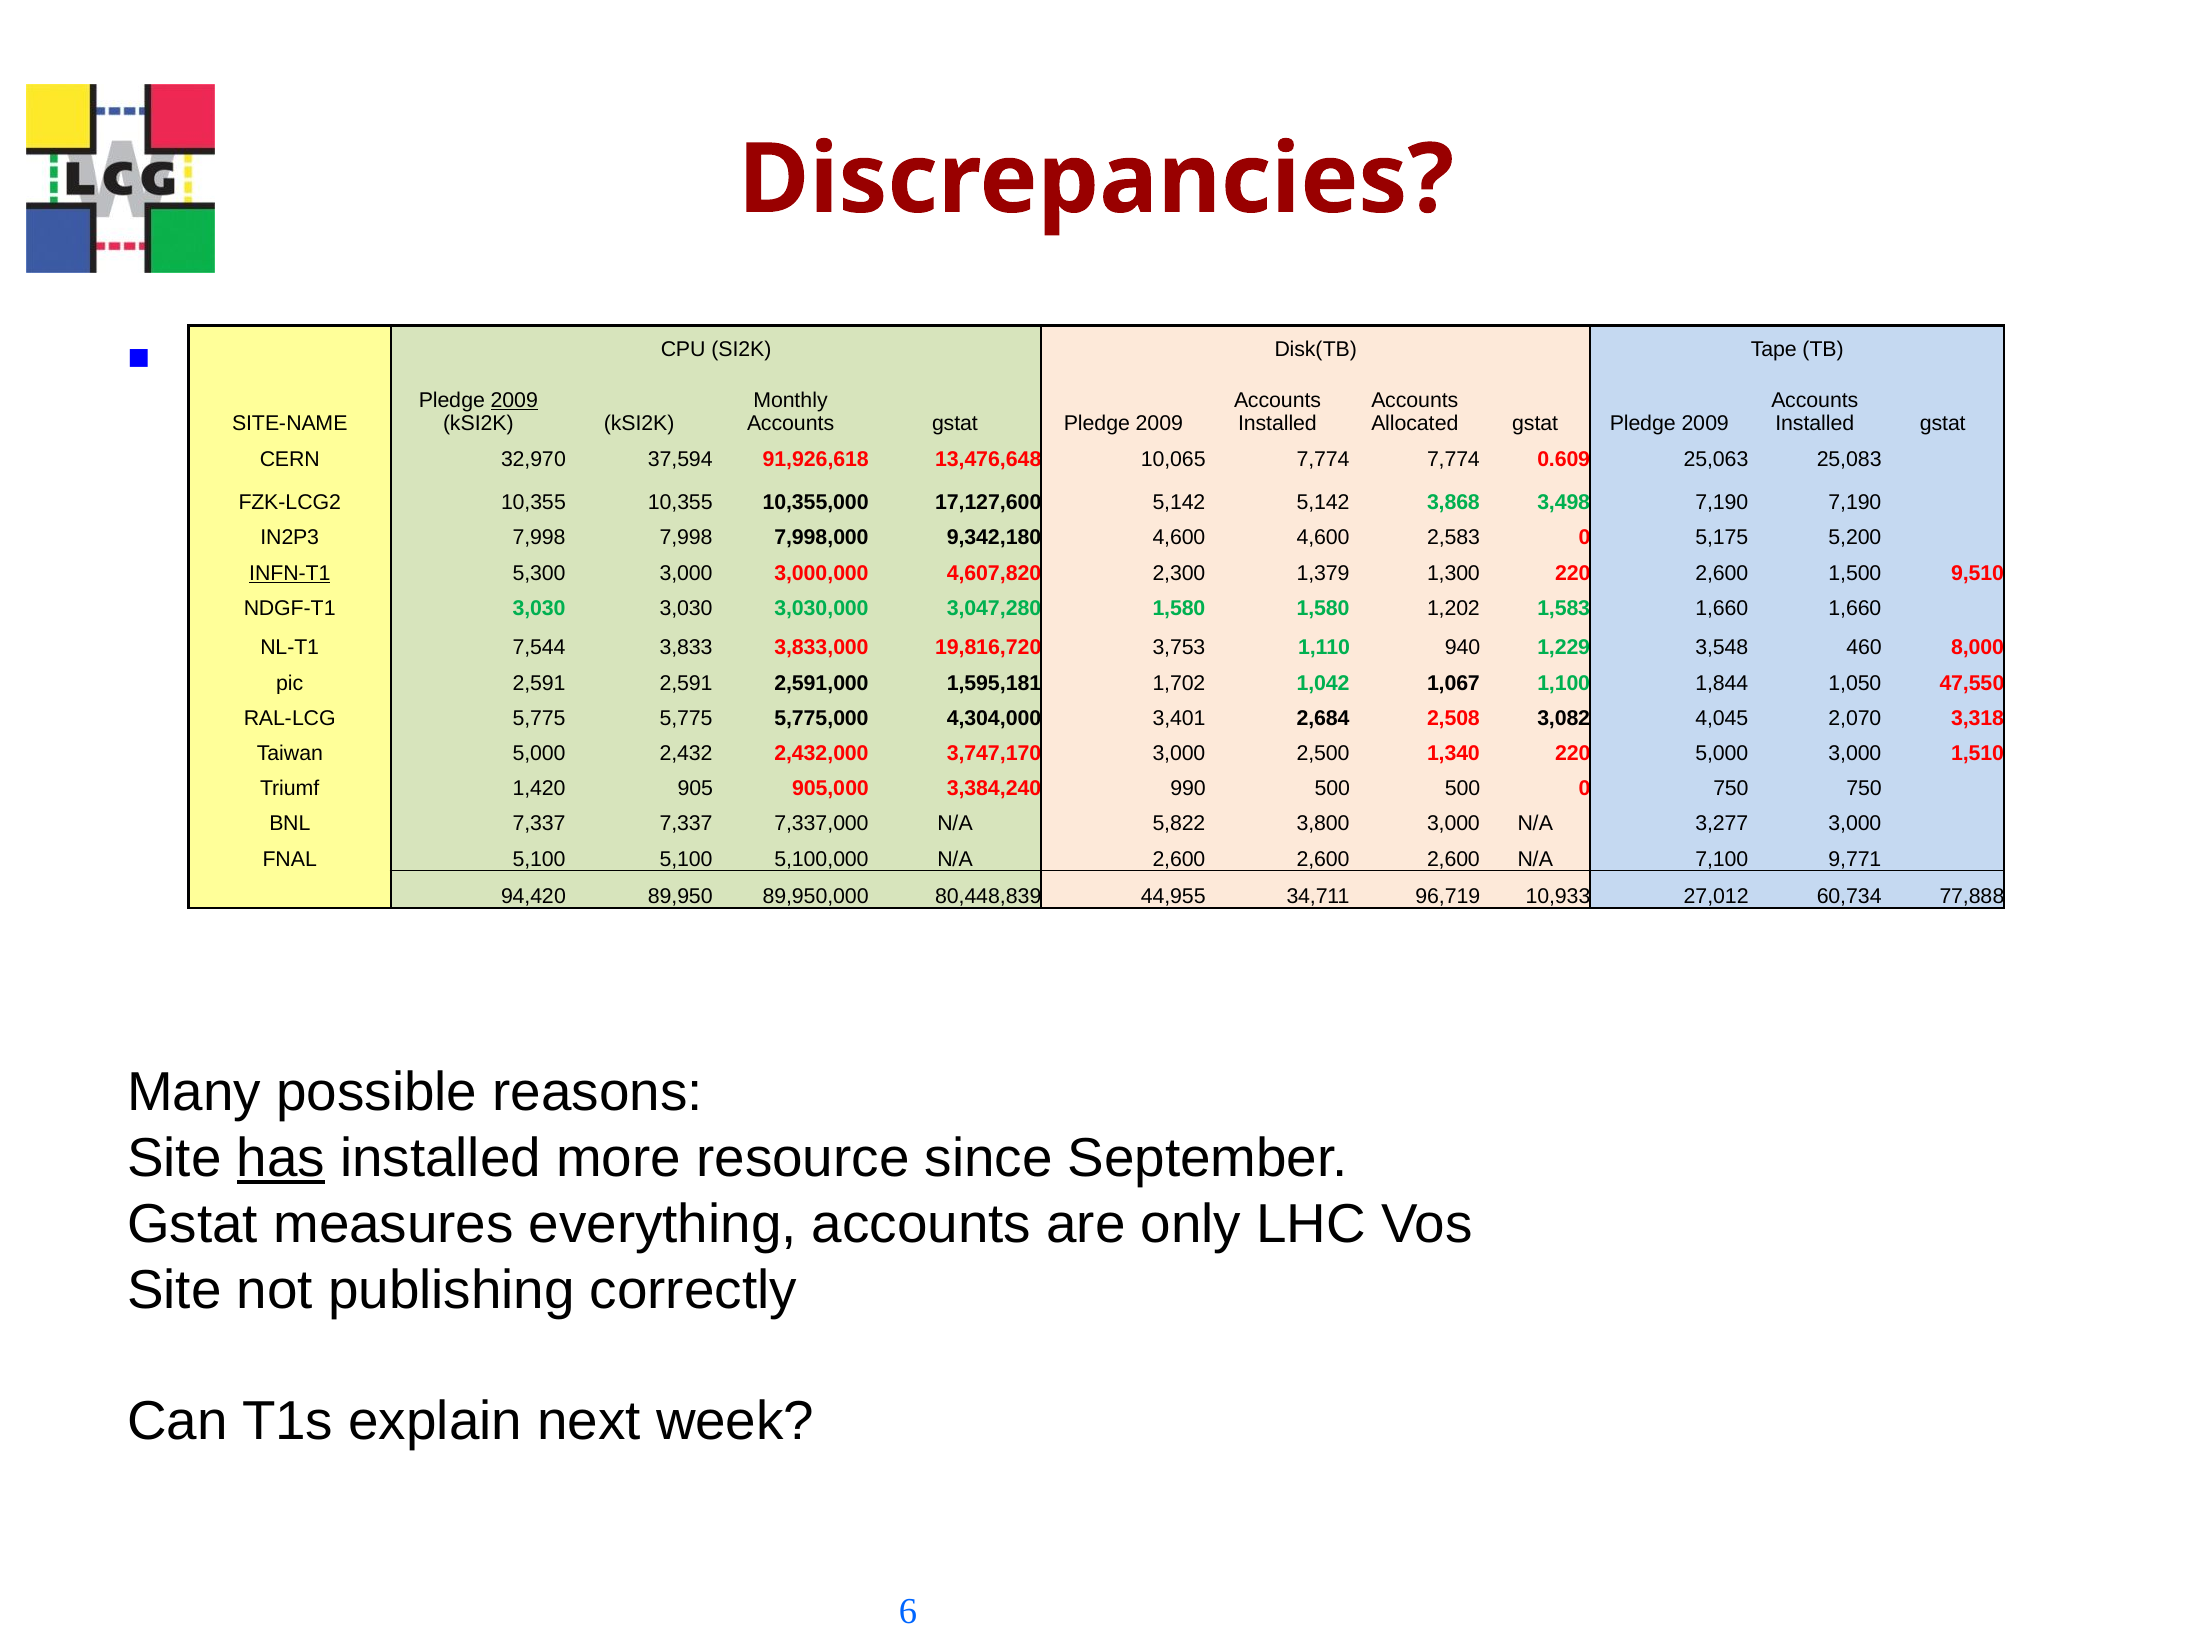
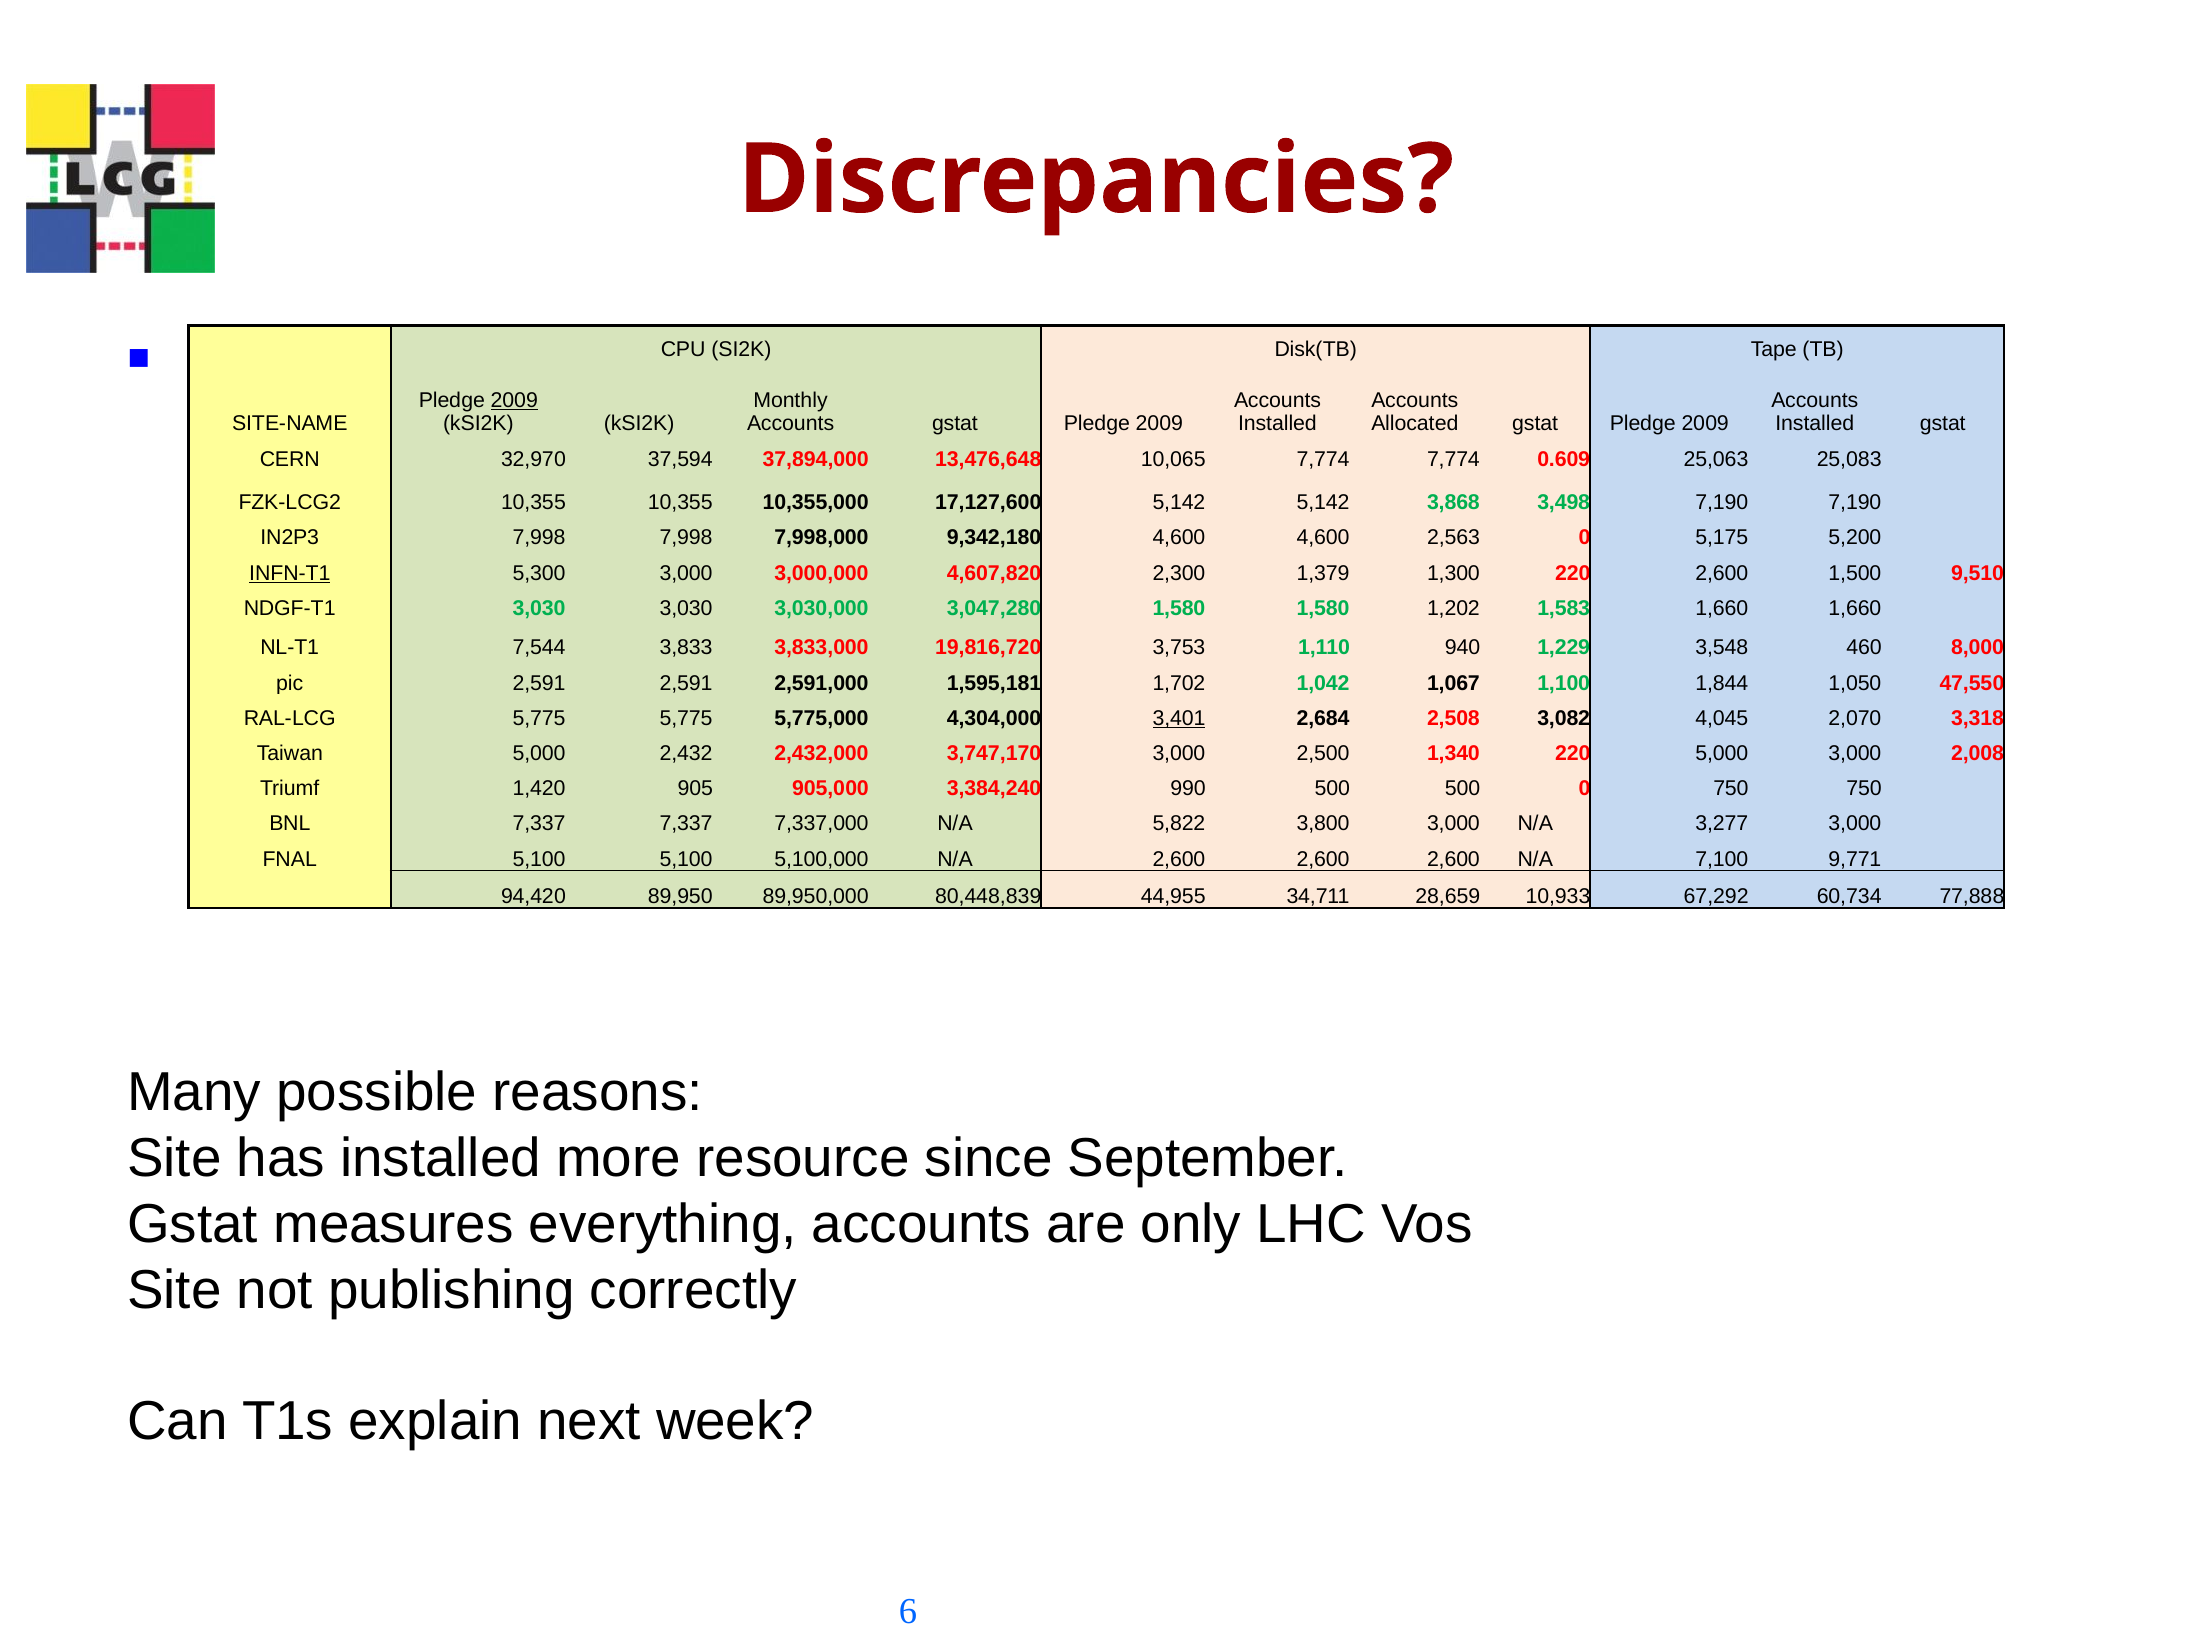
91,926,618: 91,926,618 -> 37,894,000 (816, 459)
2,583: 2,583 -> 2,563 (1453, 538)
3,401 underline: none -> present (1179, 718)
1,510: 1,510 -> 2,008 (1978, 753)
96,719: 96,719 -> 28,659 (1448, 896)
27,012: 27,012 -> 67,292 (1716, 896)
has underline: present -> none (281, 1158)
